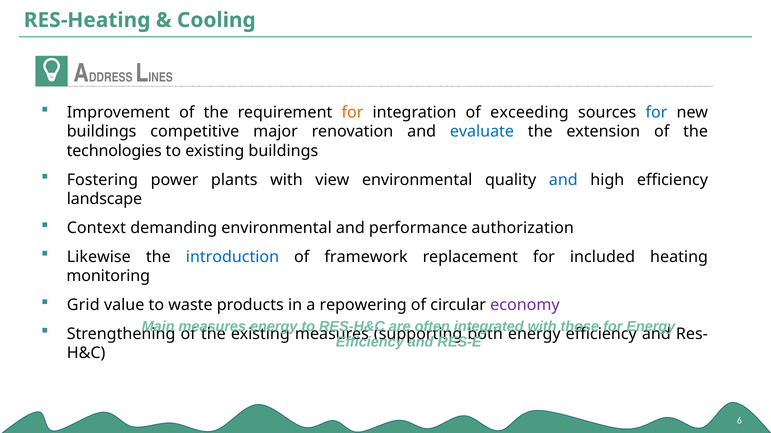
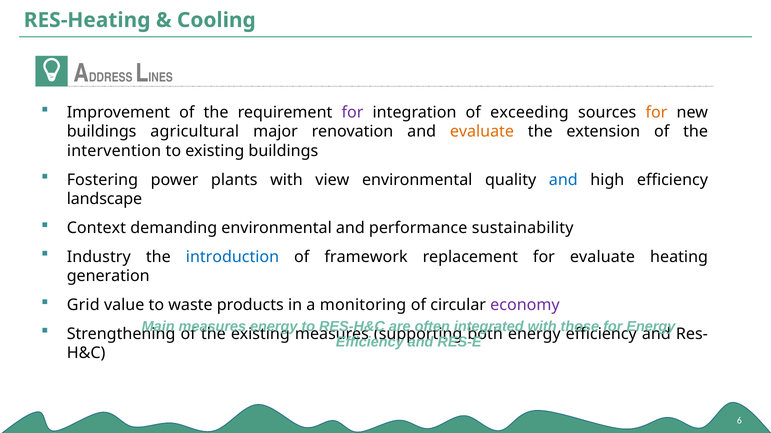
for colour: orange -> purple (352, 113)
for colour: blue -> orange (656, 113)
competitive: competitive -> agricultural (195, 132)
evaluate colour: blue -> orange (482, 132)
technologies: technologies -> intervention (114, 151)
authorization: authorization -> sustainability (523, 228)
Likewise: Likewise -> Industry (99, 257)
for included: included -> evaluate (602, 257)
monitoring: monitoring -> generation (108, 276)
repowering: repowering -> monitoring (363, 305)
